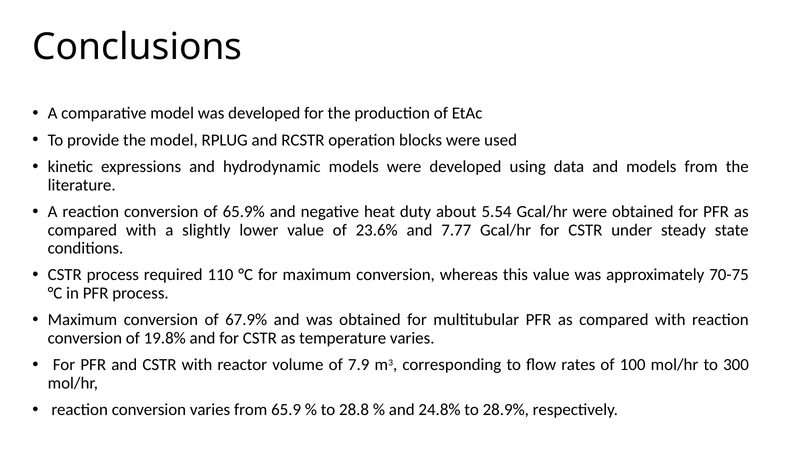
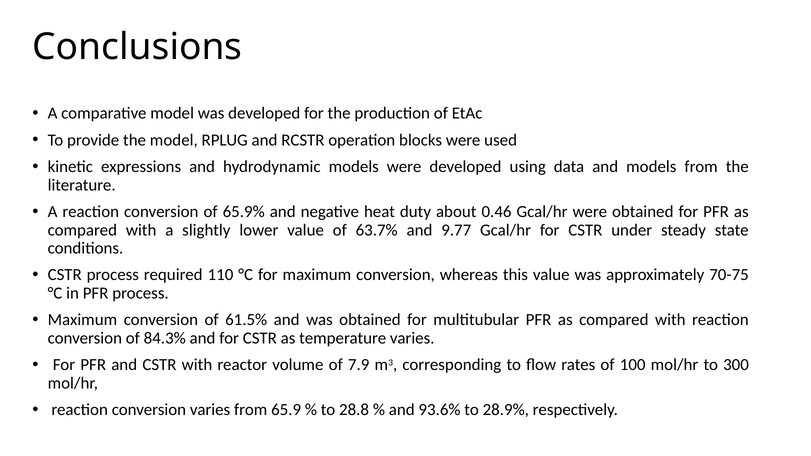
5.54: 5.54 -> 0.46 (497, 212)
23.6%: 23.6% -> 63.7% (377, 230)
7.77: 7.77 -> 9.77 (456, 230)
67.9%: 67.9% -> 61.5% (246, 320)
19.8%: 19.8% -> 84.3% (165, 338)
24.8%: 24.8% -> 93.6% (439, 410)
